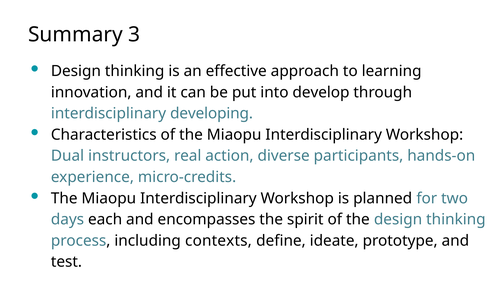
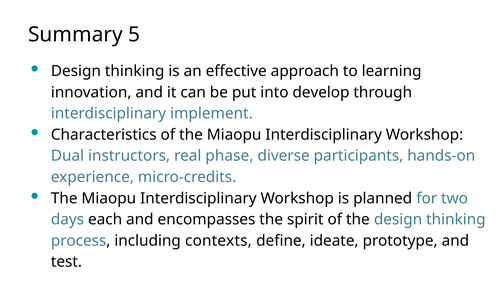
3: 3 -> 5 (134, 34)
developing: developing -> implement (211, 113)
action: action -> phase (229, 156)
